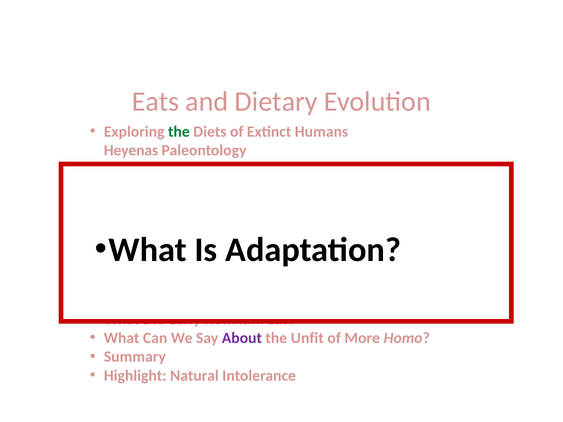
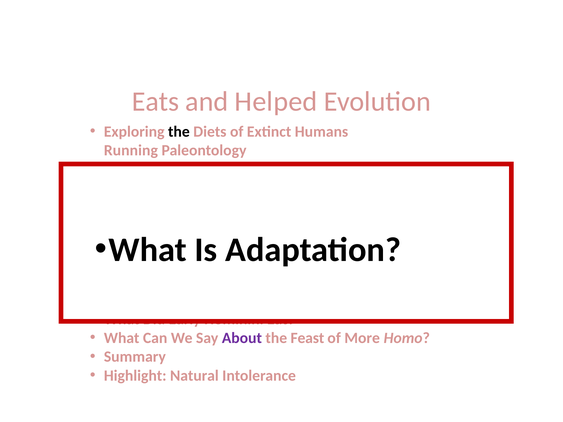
Dietary: Dietary -> Helped (276, 101)
the colour: green -> black (179, 132)
Heyenas: Heyenas -> Running (131, 150)
Unfit: Unfit -> Feast (307, 338)
